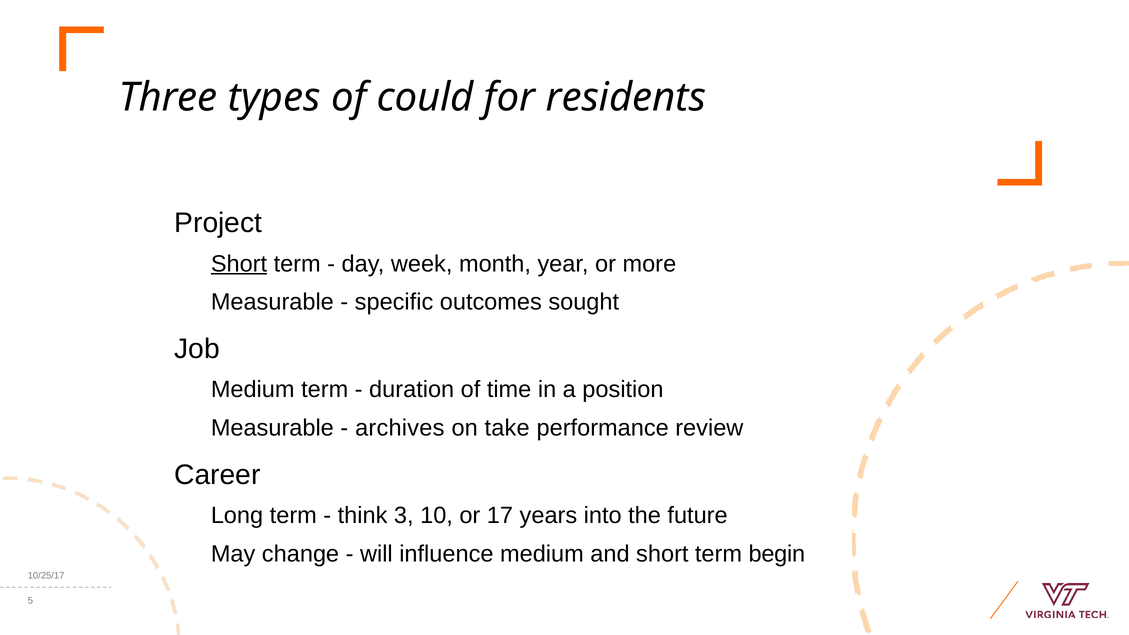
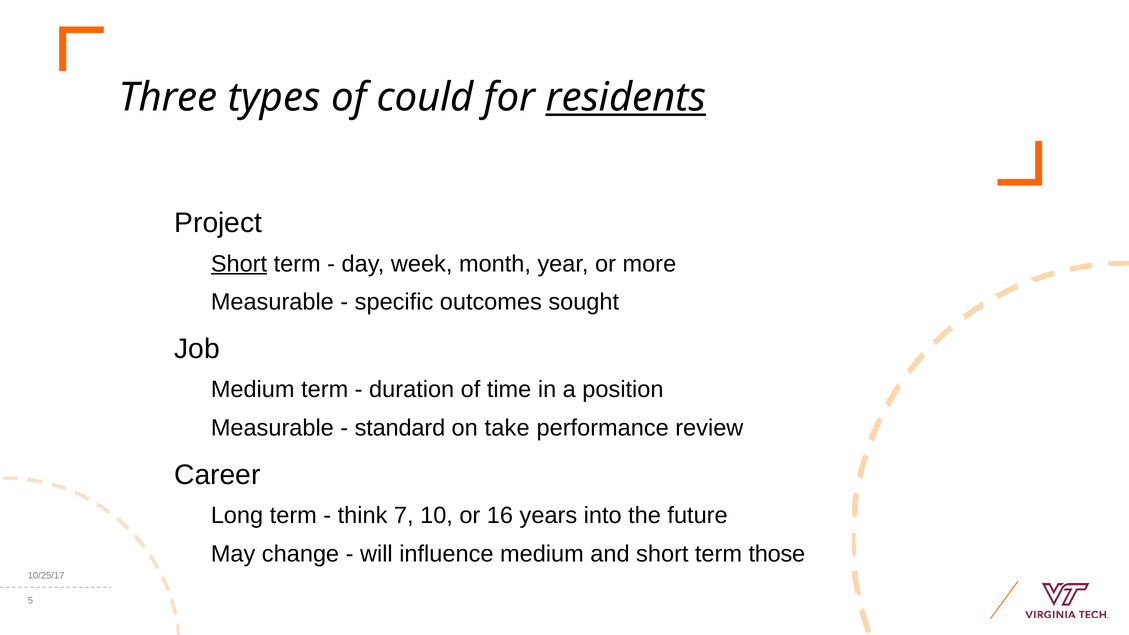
residents underline: none -> present (626, 97)
archives: archives -> standard (400, 428)
3: 3 -> 7 (404, 516)
17: 17 -> 16 (500, 516)
begin: begin -> those (777, 554)
